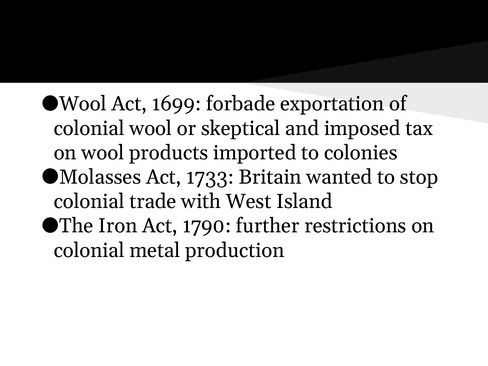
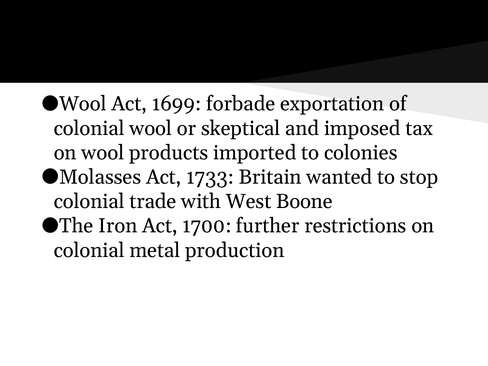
Island: Island -> Boone (304, 201)
1790: 1790 -> 1700 (207, 226)
